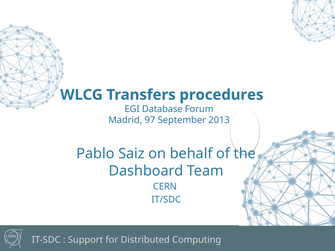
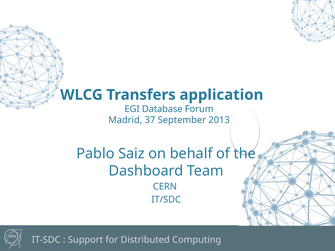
procedures: procedures -> application (221, 95)
97: 97 -> 37 (150, 120)
